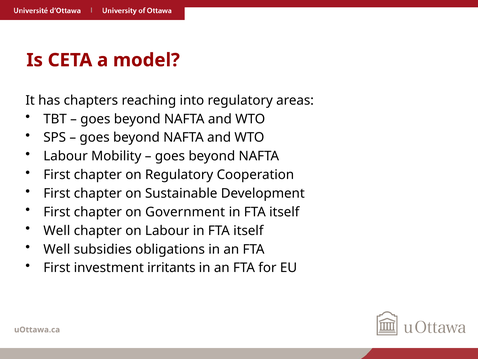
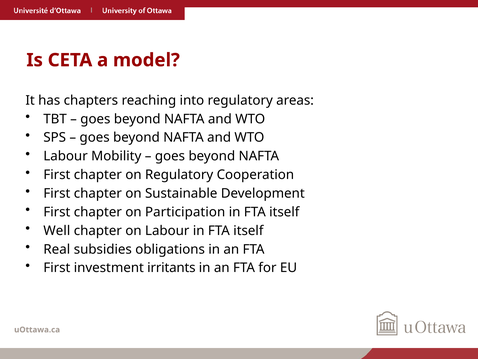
Government: Government -> Participation (185, 212)
Well: Well -> Real (57, 249)
